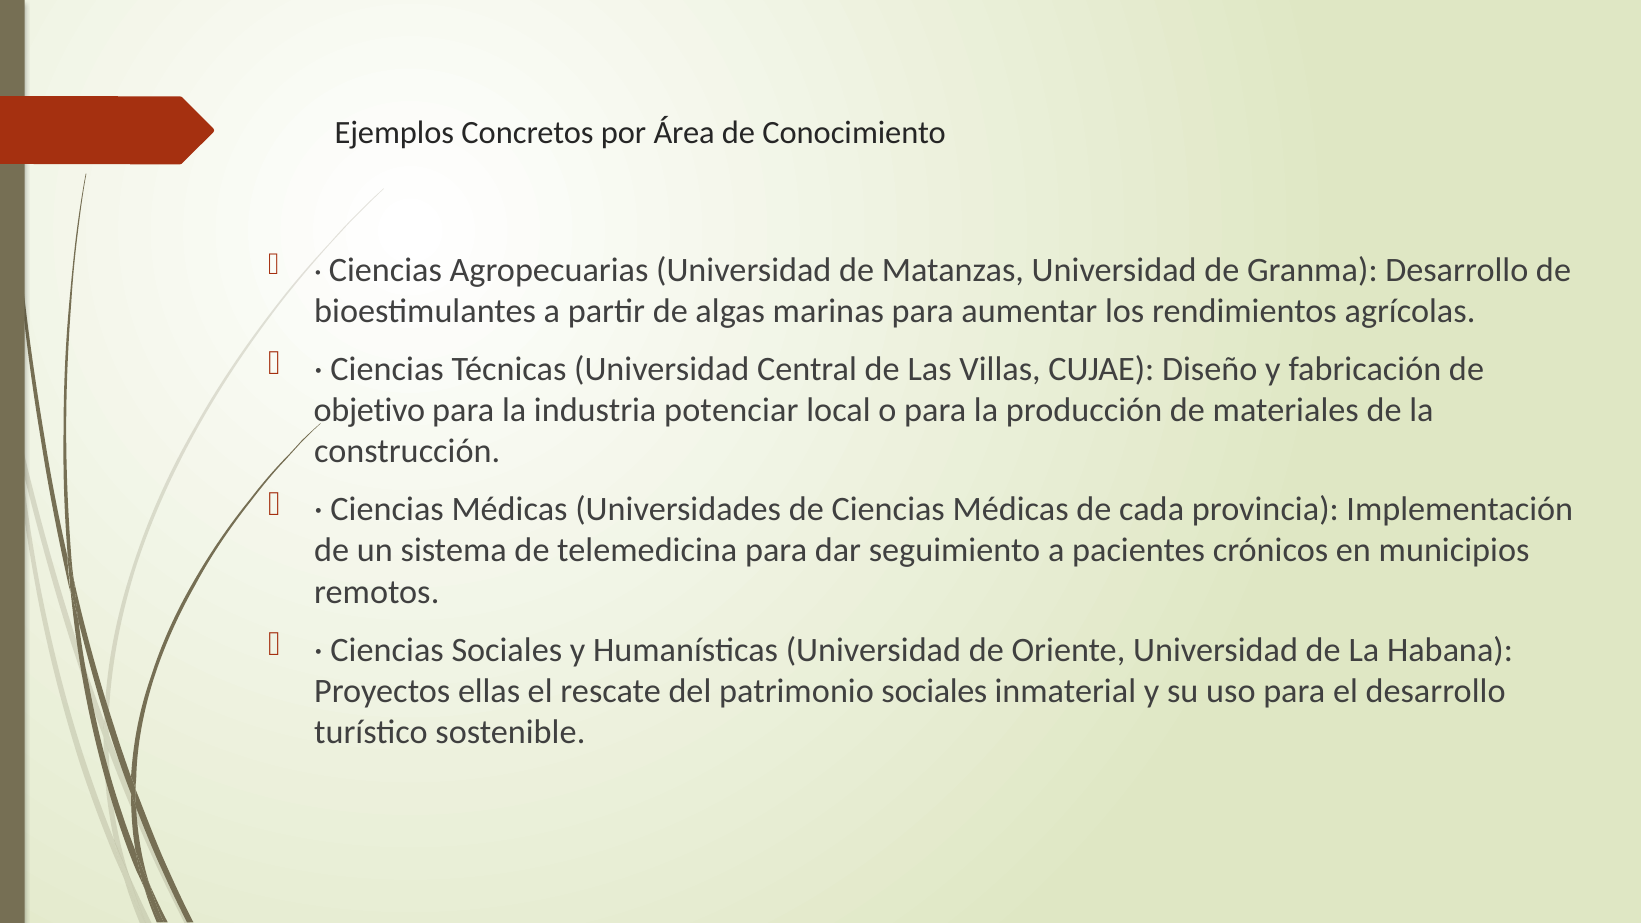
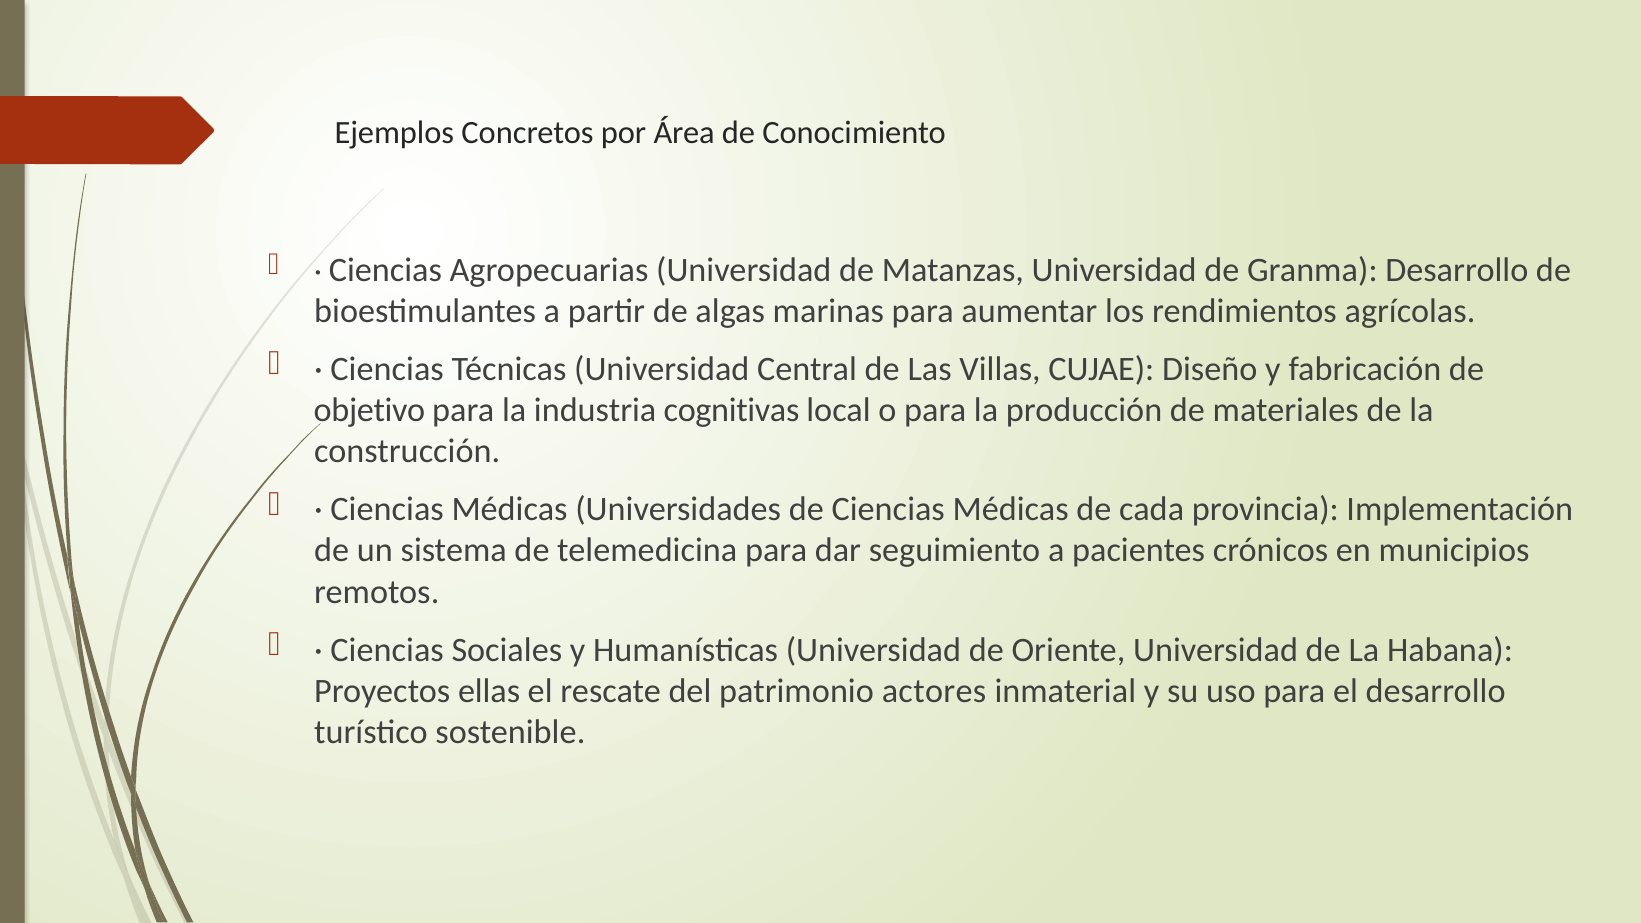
potenciar: potenciar -> cognitivas (732, 410)
patrimonio sociales: sociales -> actores (934, 691)
